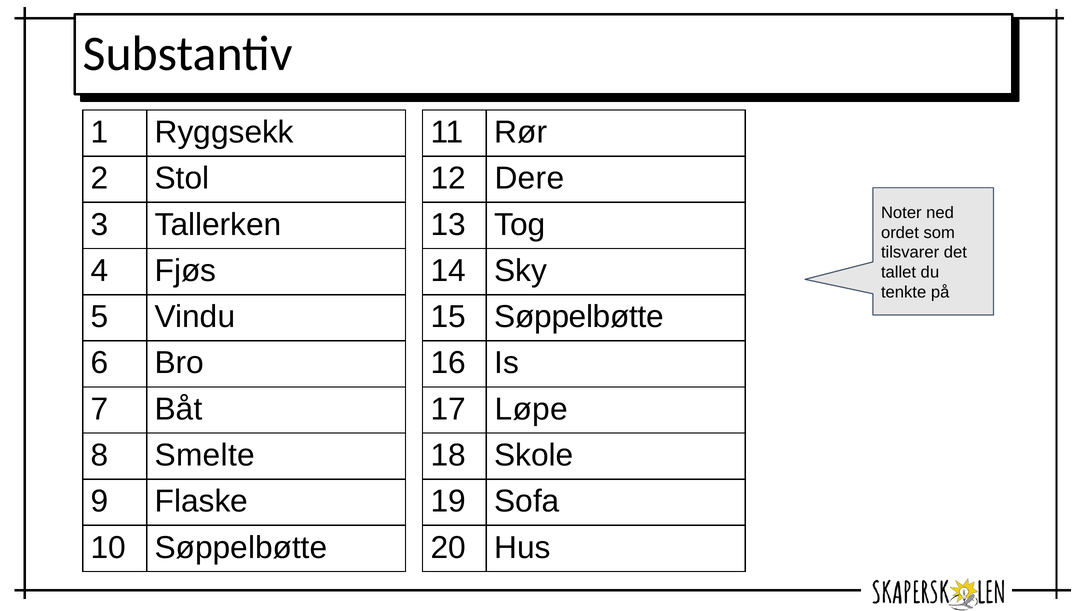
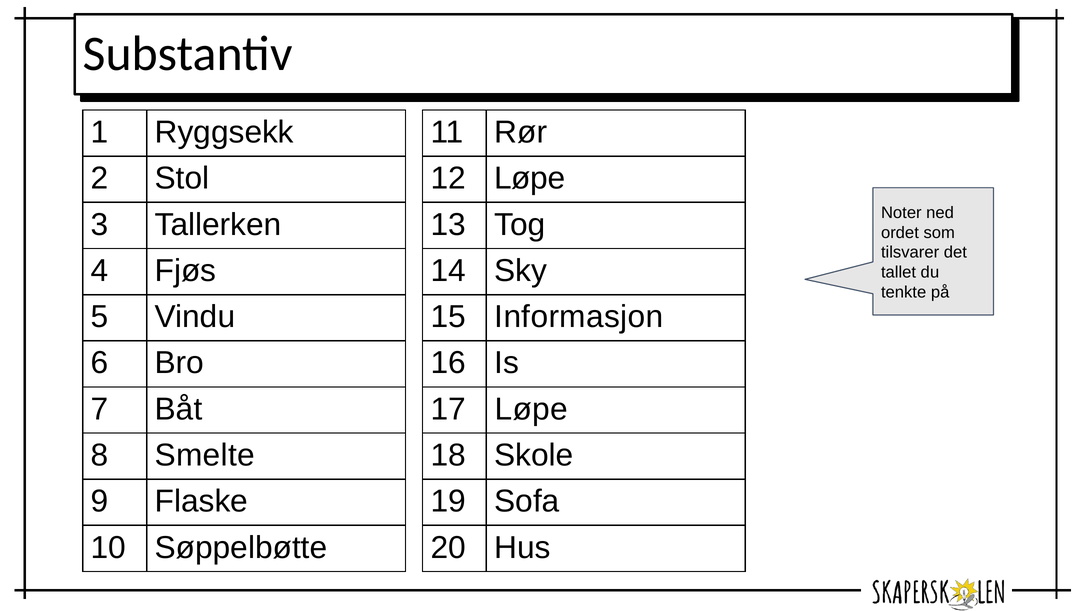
12 Dere: Dere -> Løpe (530, 179)
15 Søppelbøtte: Søppelbøtte -> Informasjon (579, 317)
